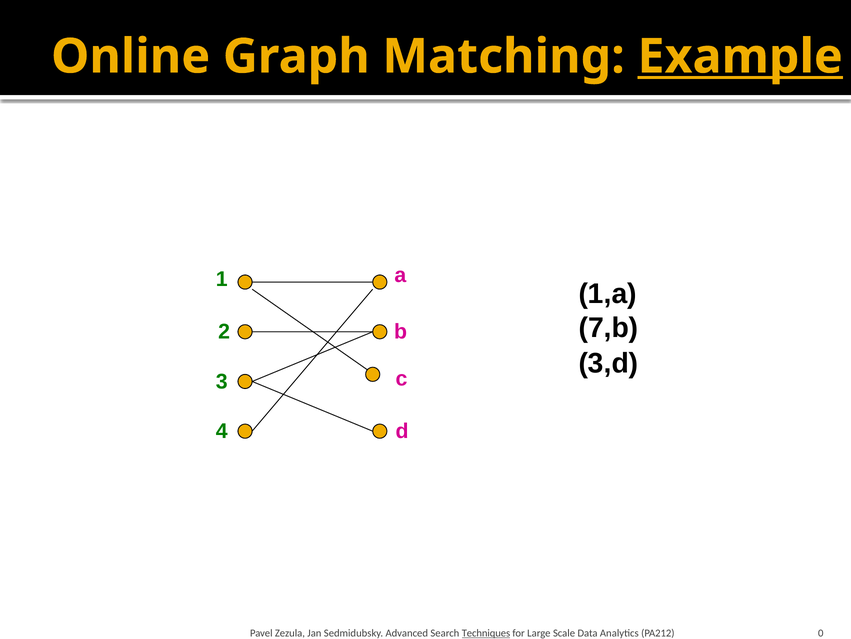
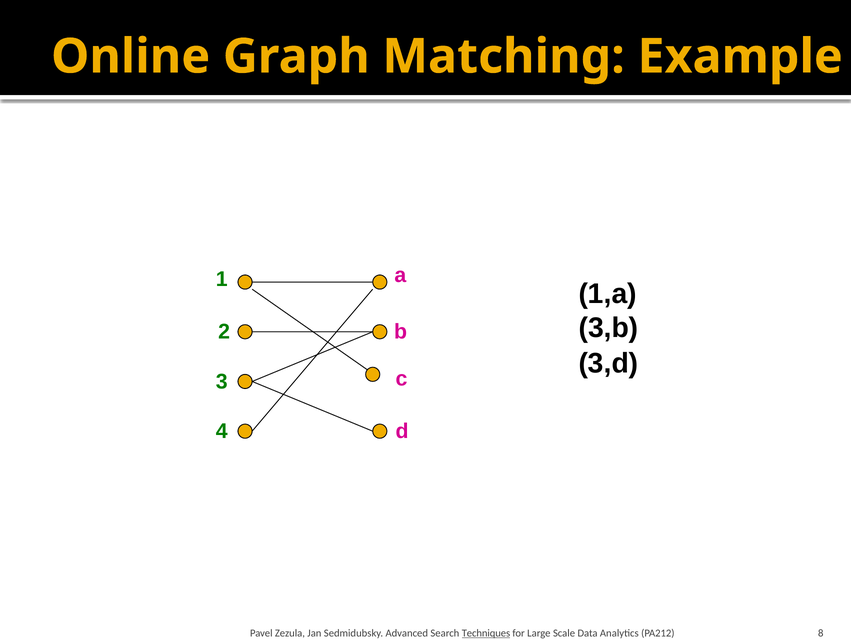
Example underline: present -> none (740, 57)
7,b: 7,b -> 3,b (608, 328)
0: 0 -> 8 (821, 632)
